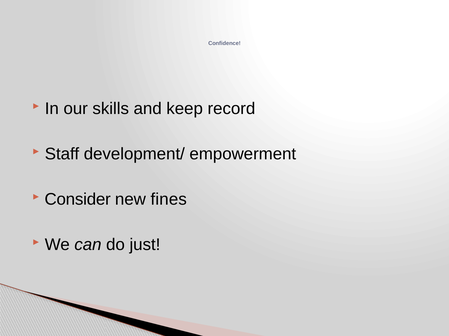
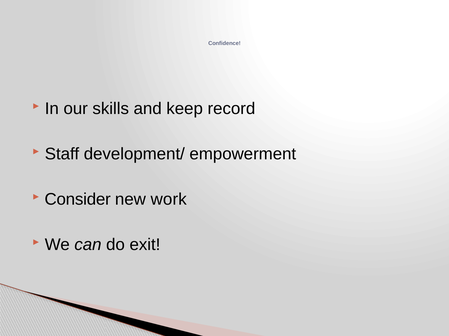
fines: fines -> work (169, 200)
just: just -> exit (145, 245)
